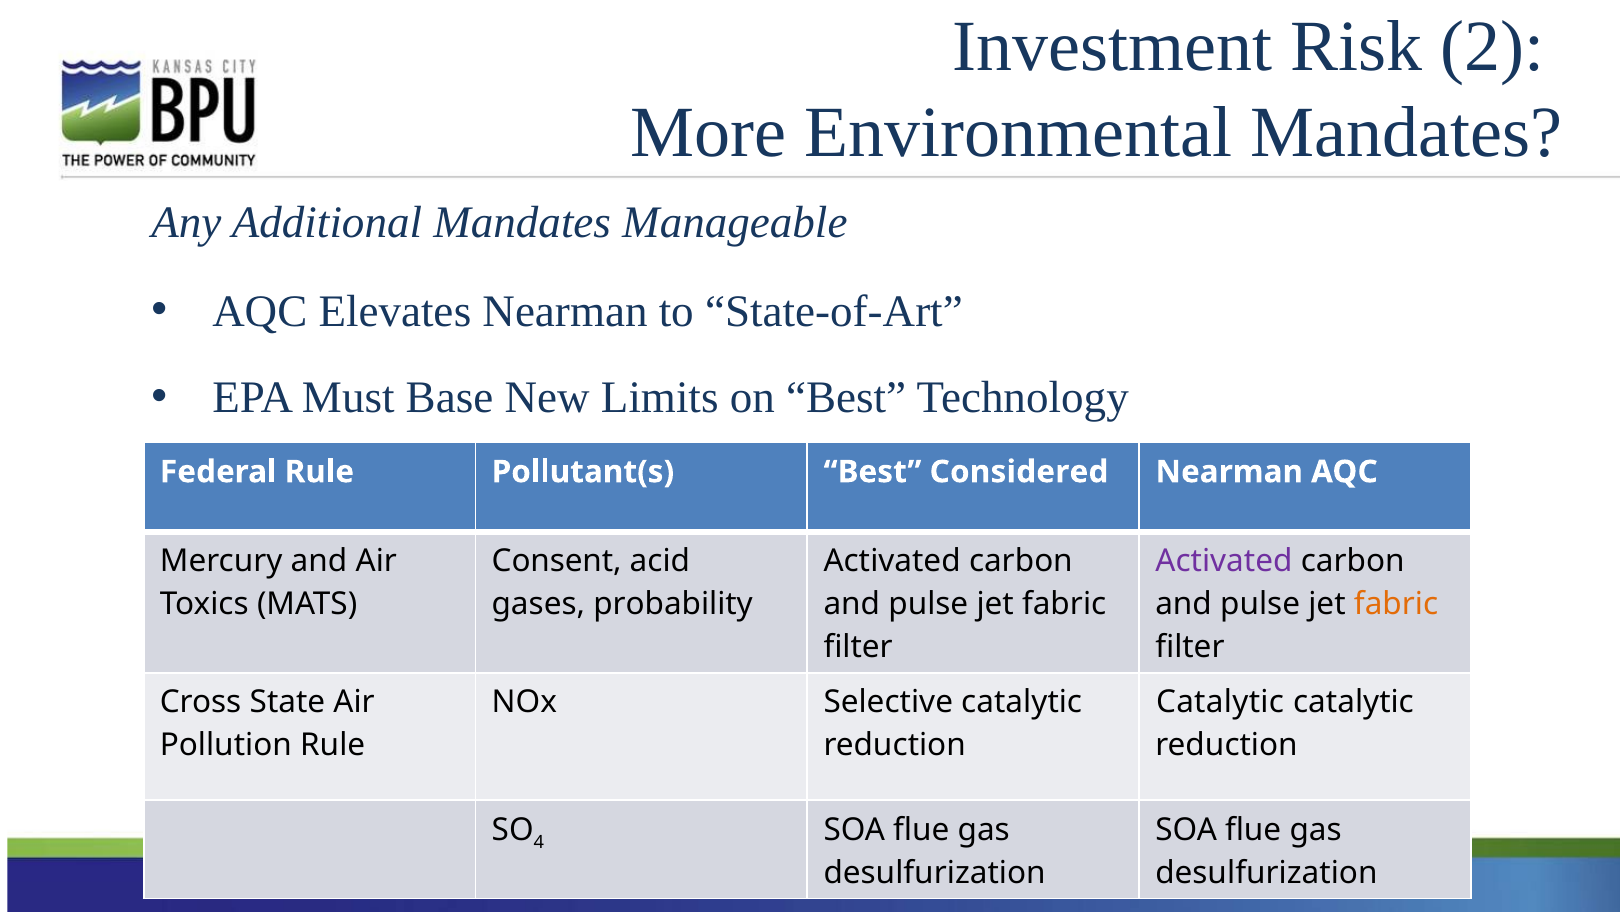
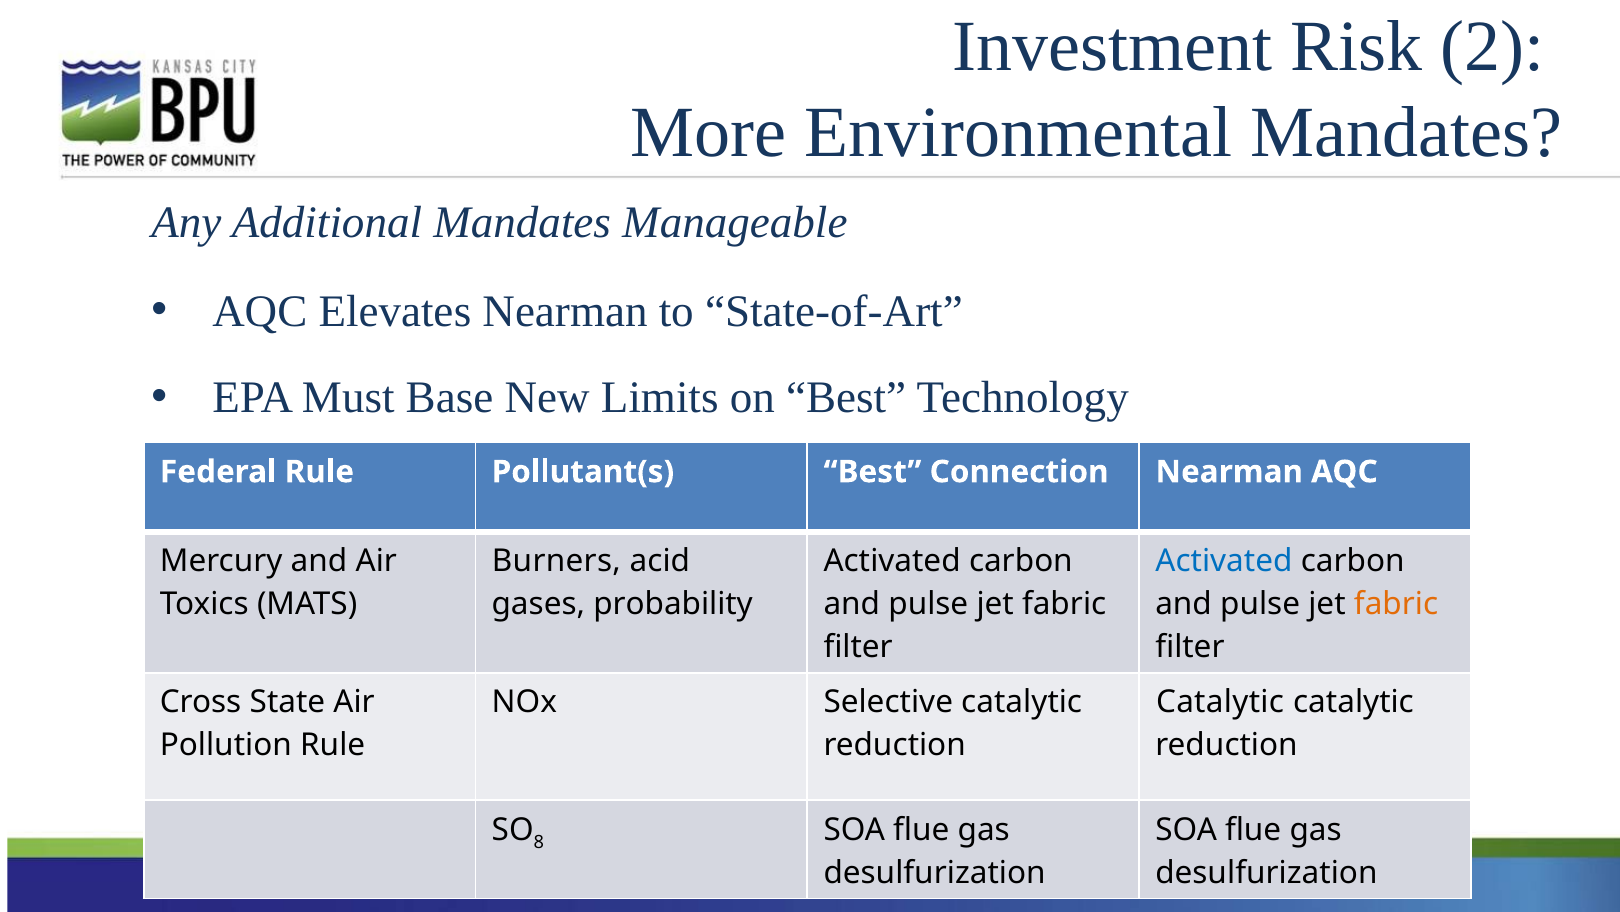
Considered: Considered -> Connection (1019, 472)
Consent: Consent -> Burners (556, 561)
Activated colour: purple -> blue (1224, 561)
4: 4 -> 8 (539, 841)
